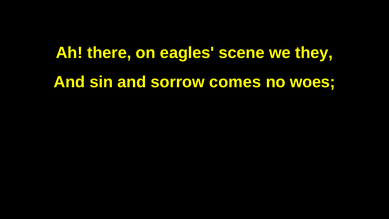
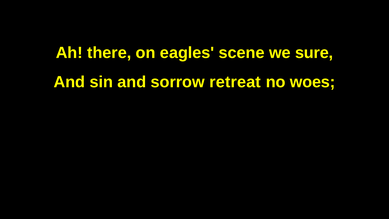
they: they -> sure (314, 53)
comes: comes -> retreat (235, 82)
